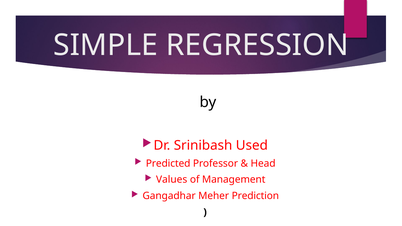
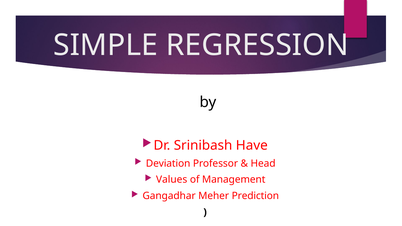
Used: Used -> Have (252, 145)
Predicted: Predicted -> Deviation (168, 163)
